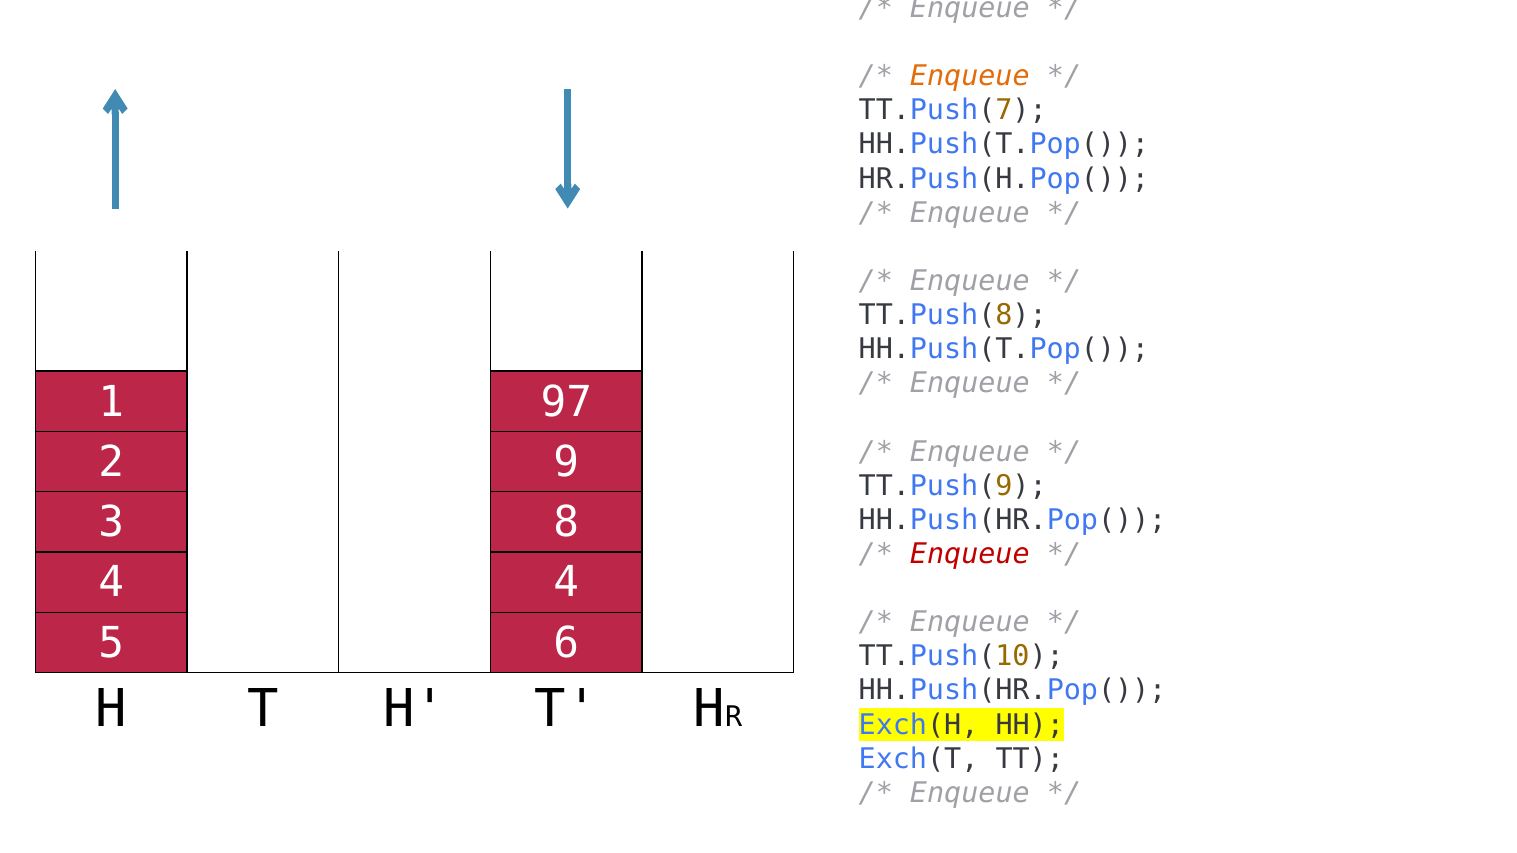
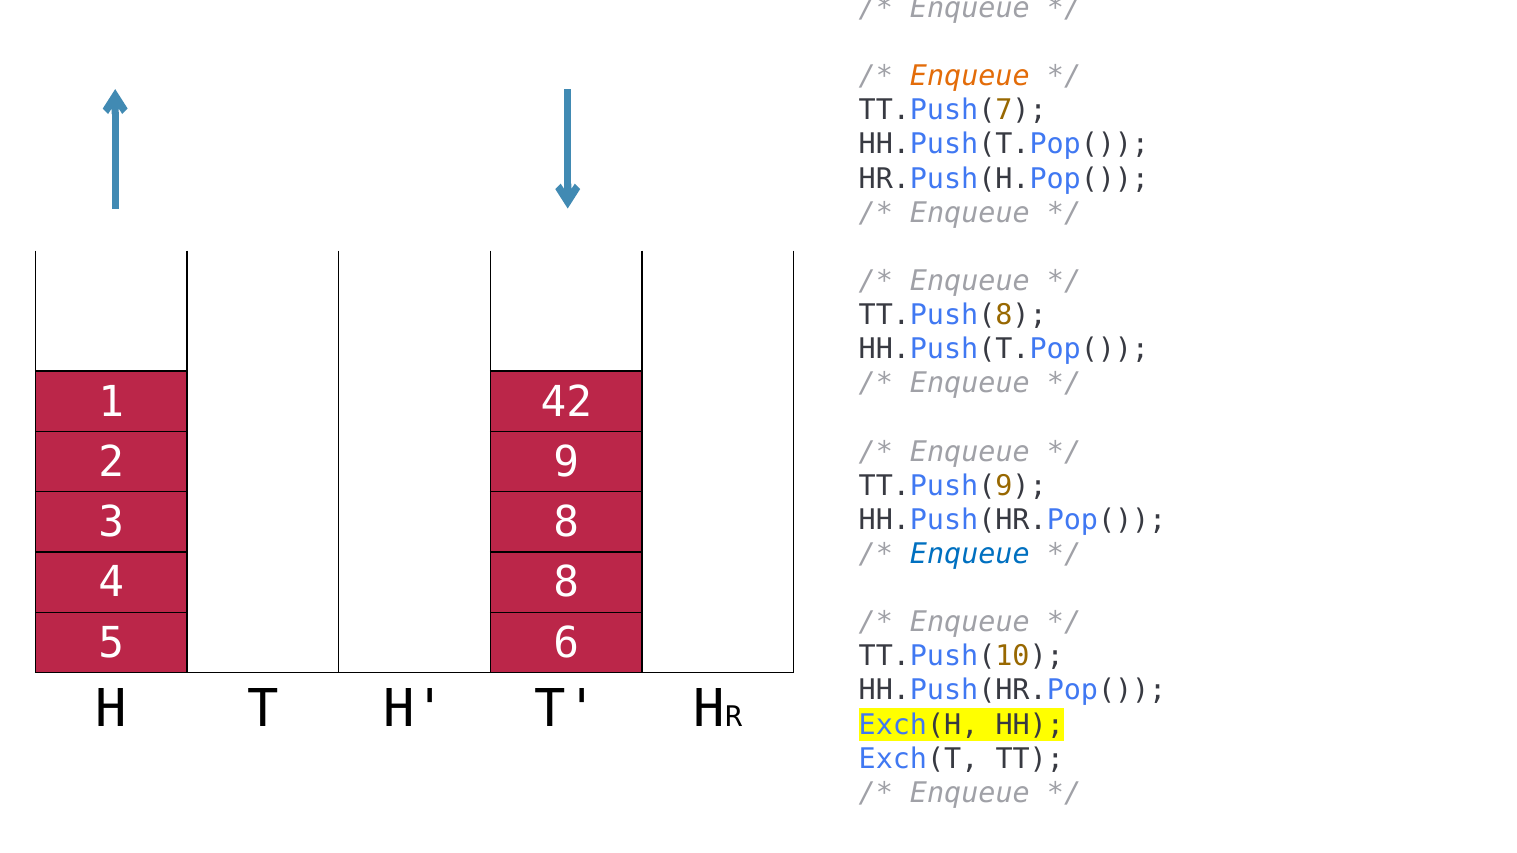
97: 97 -> 42 (566, 402)
Enqueue colour: red -> blue (970, 554)
4 4: 4 -> 8 (566, 583)
